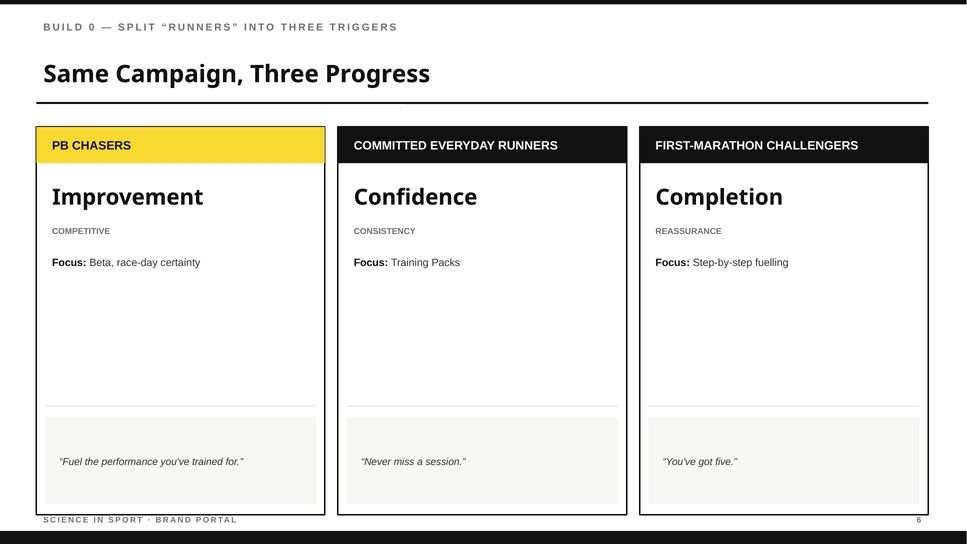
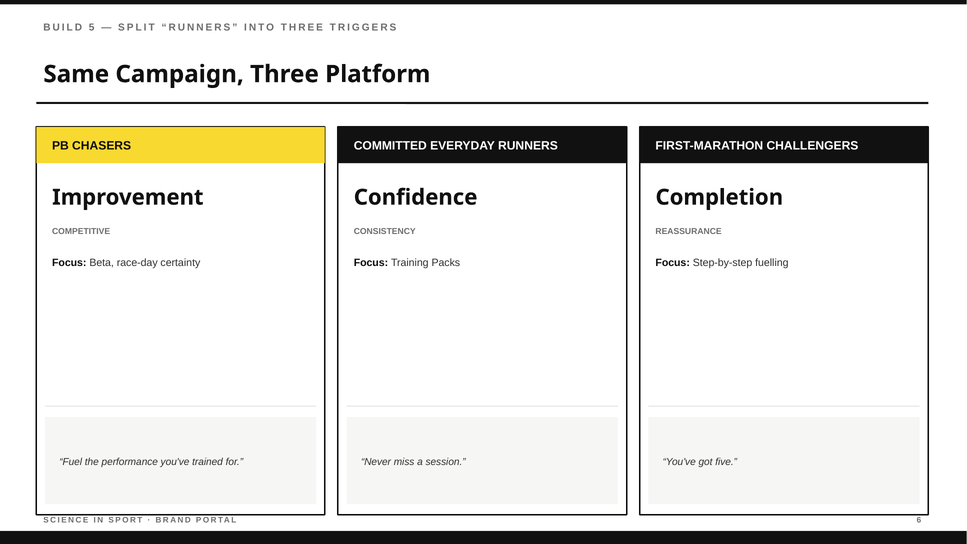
0: 0 -> 5 (92, 28)
Progress: Progress -> Platform (378, 74)
